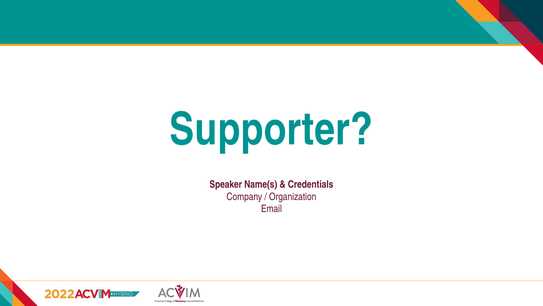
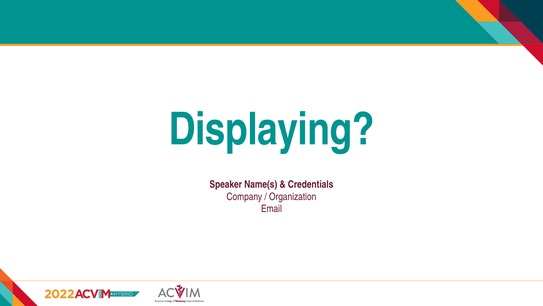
Supporter: Supporter -> Displaying (272, 129)
